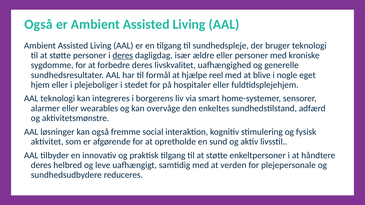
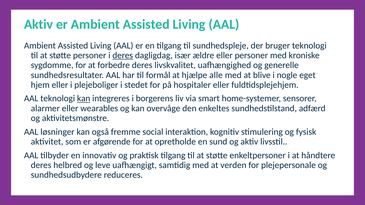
Også: Også -> Aktiv (39, 24)
reel: reel -> alle (216, 75)
kan underline: none -> present (84, 99)
